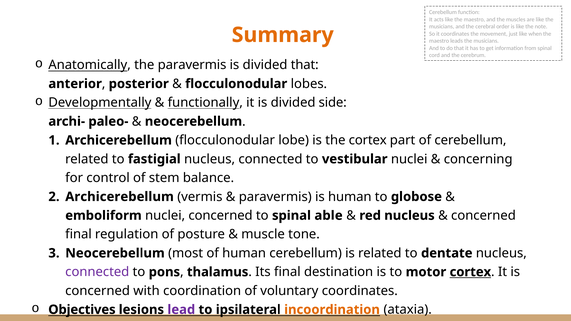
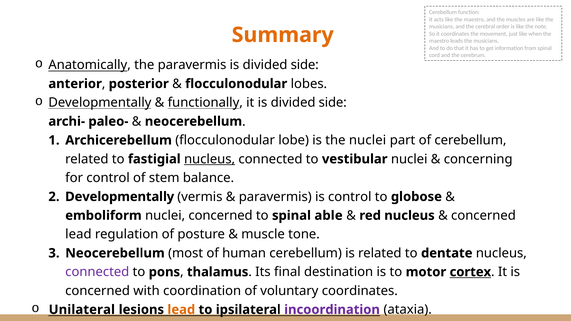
that: that -> side (305, 65)
the cortex: cortex -> nuclei (368, 140)
nucleus underline: none -> present (210, 159)
Archicerebellum: Archicerebellum -> Developmentally (120, 197)
is human: human -> control (350, 197)
final: final -> lead (78, 234)
Objectives: Objectives -> Unilateral (82, 310)
lead colour: purple -> orange (181, 310)
incoordination colour: orange -> purple (332, 310)
